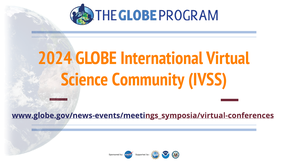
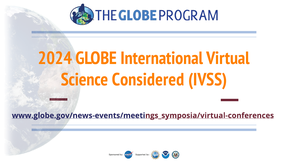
Community: Community -> Considered (148, 80)
